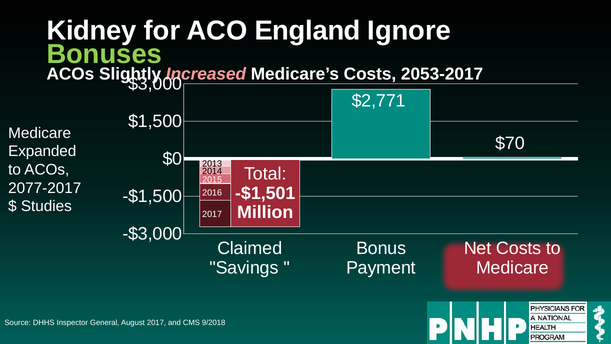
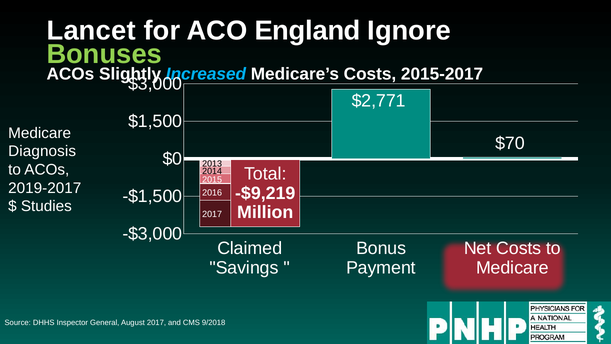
Kidney: Kidney -> Lancet (91, 30)
Increased colour: pink -> light blue (206, 74)
2053-2017: 2053-2017 -> 2015-2017 (442, 74)
Expanded: Expanded -> Diagnosis (42, 151)
2077-2017: 2077-2017 -> 2019-2017 (45, 188)
-$1,501: -$1,501 -> -$9,219 (265, 193)
